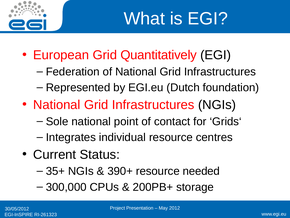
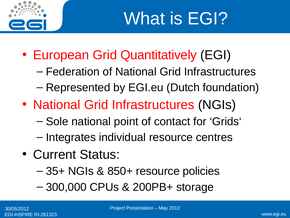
390+: 390+ -> 850+ (120, 171)
needed: needed -> policies (201, 171)
